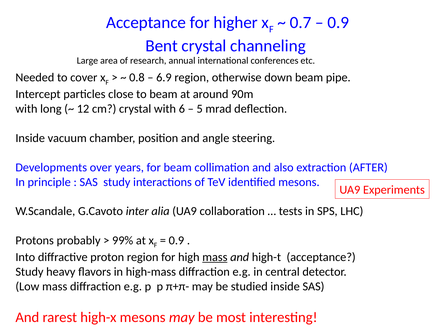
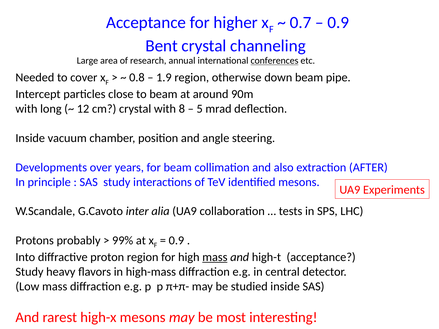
conferences underline: none -> present (274, 61)
6.9: 6.9 -> 1.9 (164, 78)
6: 6 -> 8 (182, 109)
